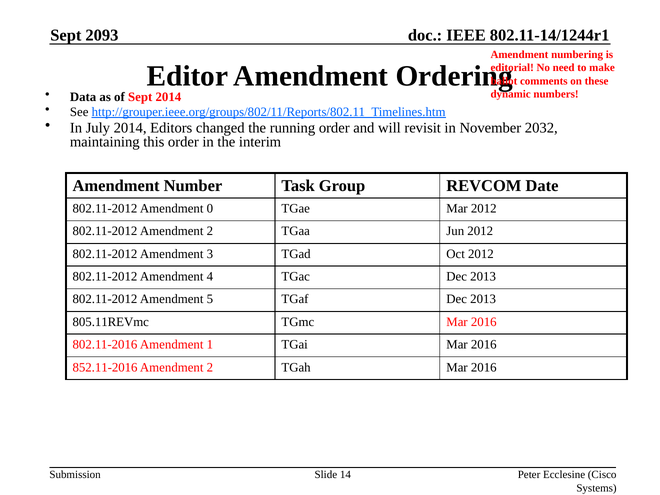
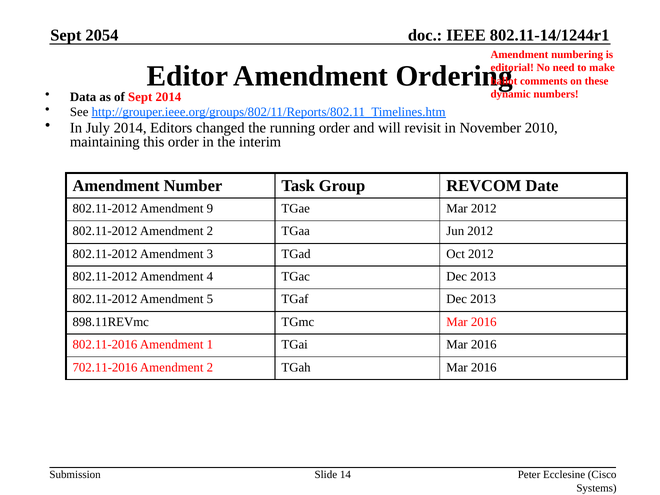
2093: 2093 -> 2054 (102, 35)
2032: 2032 -> 2010 (541, 128)
0: 0 -> 9 (210, 209)
805.11REVmc: 805.11REVmc -> 898.11REVmc (111, 322)
852.11-2016: 852.11-2016 -> 702.11-2016 (105, 367)
